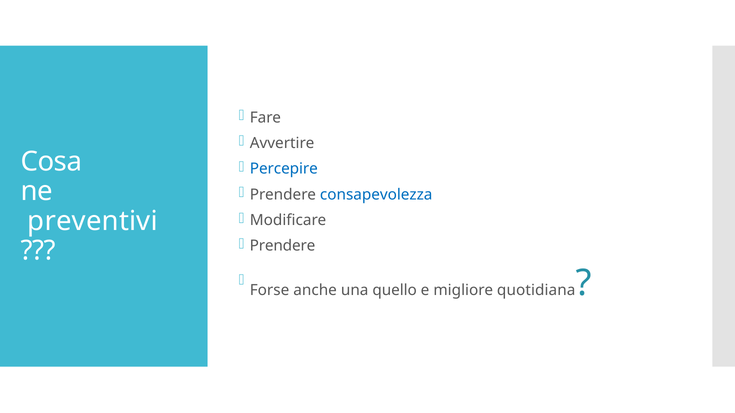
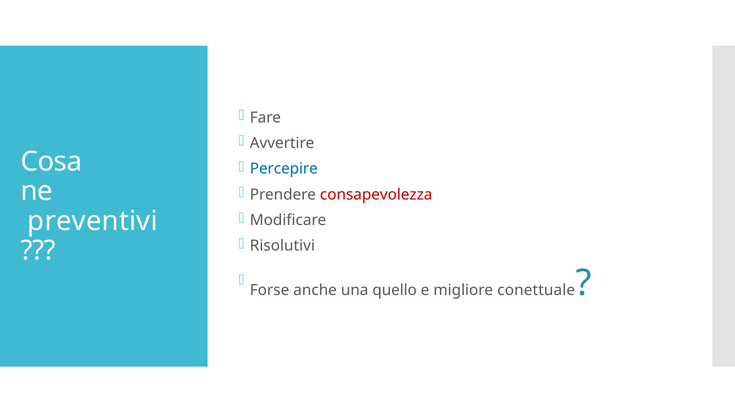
consapevolezza colour: blue -> red (376, 195)
Prendere: Prendere -> Risolutivi (282, 246)
quotidiana: quotidiana -> conettuale (536, 290)
